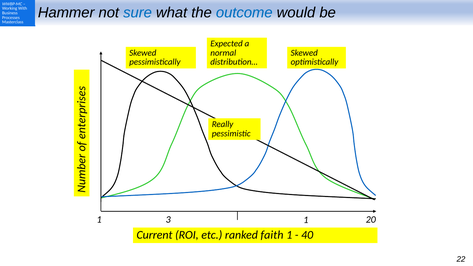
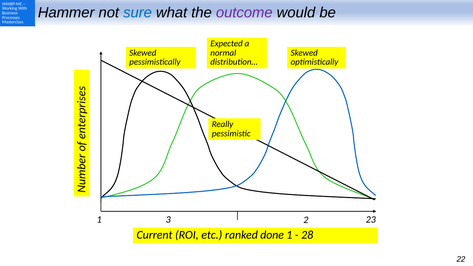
outcome colour: blue -> purple (244, 13)
3 1: 1 -> 2 (306, 220)
20: 20 -> 23 (371, 220)
faith: faith -> done (272, 235)
40: 40 -> 28 (307, 235)
